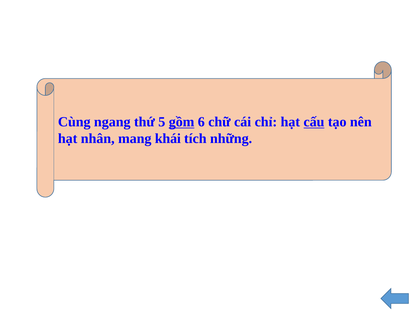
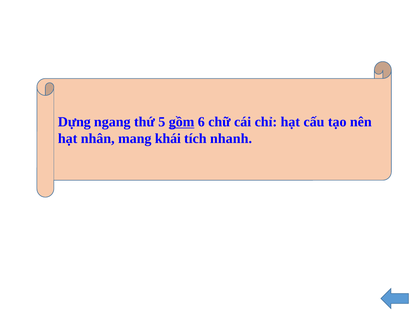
Cùng: Cùng -> Dựng (74, 122)
cấu underline: present -> none (314, 122)
những: những -> nhanh (231, 139)
